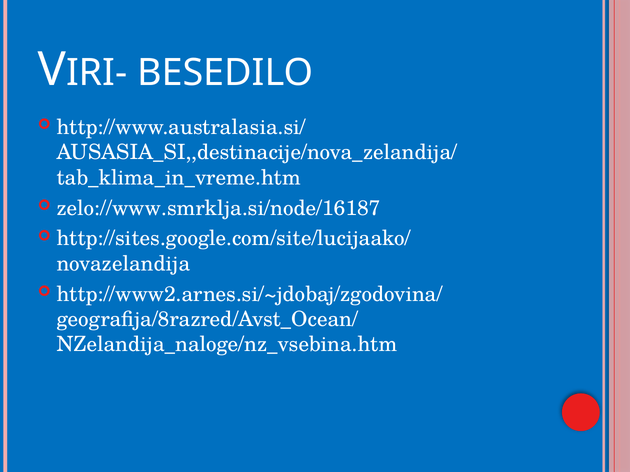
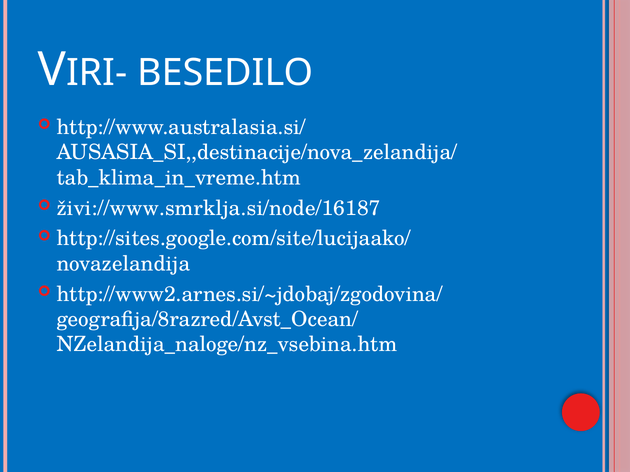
zelo://www.smrklja.si/node/16187: zelo://www.smrklja.si/node/16187 -> živi://www.smrklja.si/node/16187 (219, 208)
